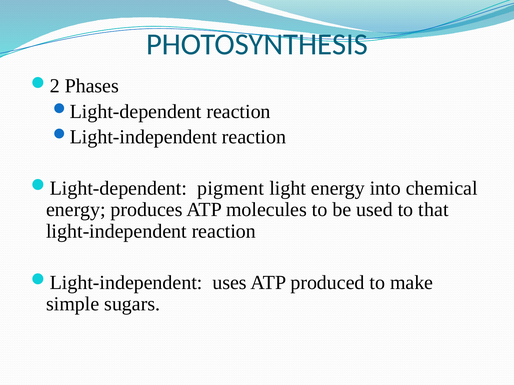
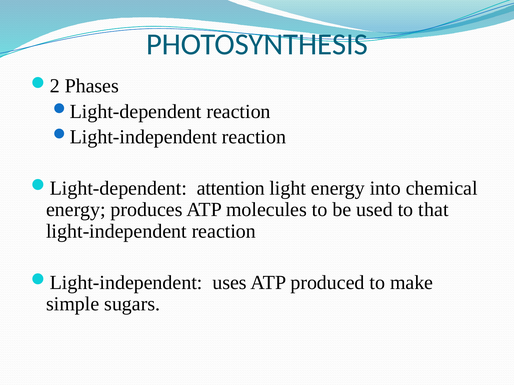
pigment: pigment -> attention (231, 188)
